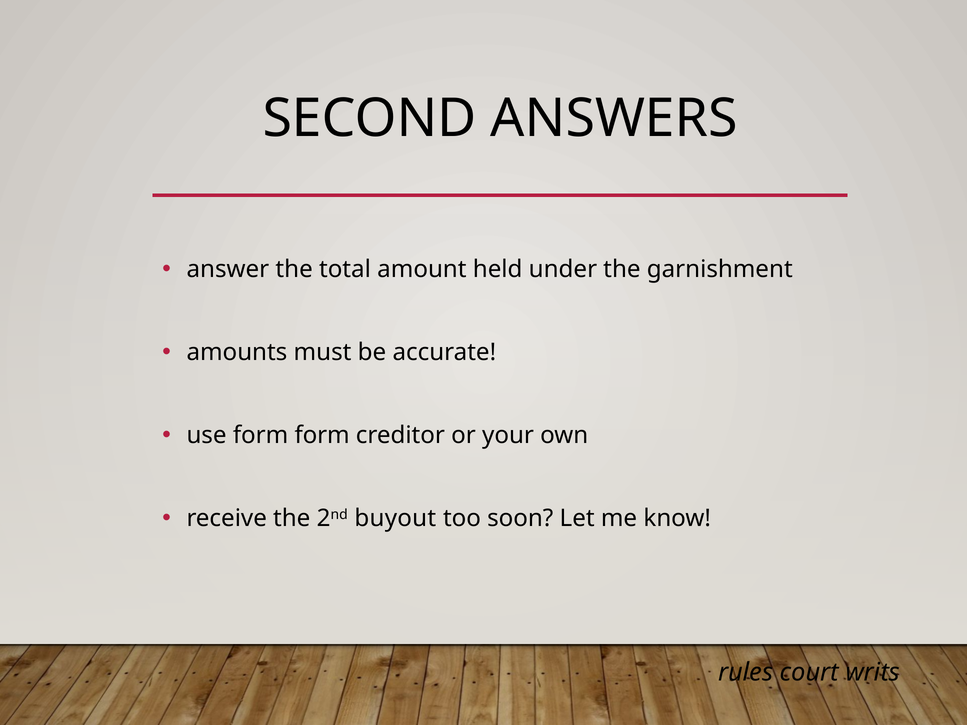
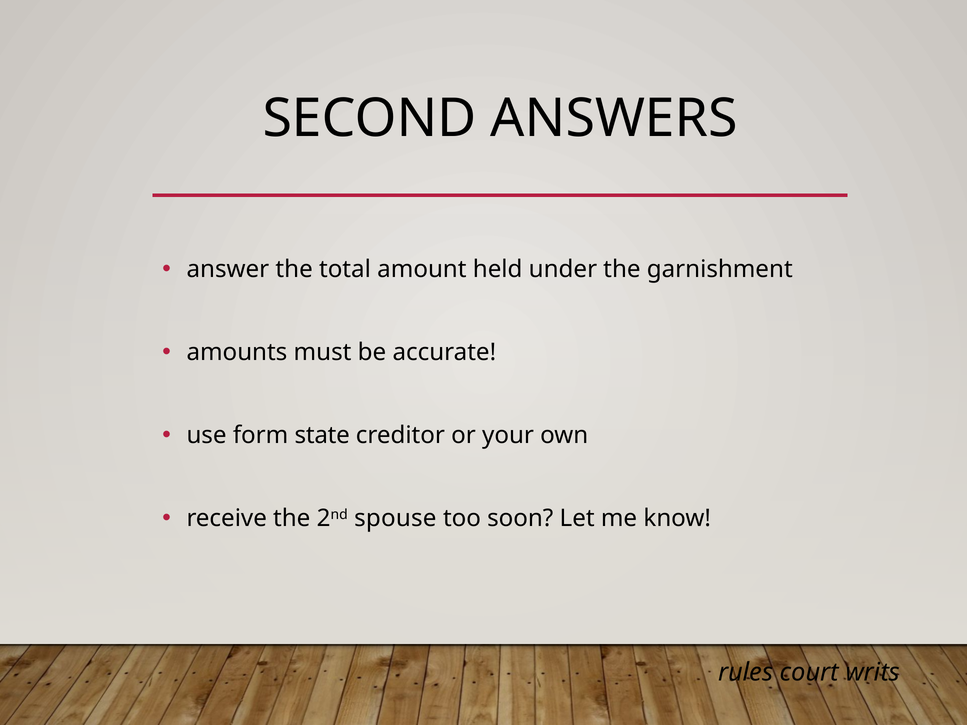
form form: form -> state (322, 436)
buyout: buyout -> spouse (395, 519)
